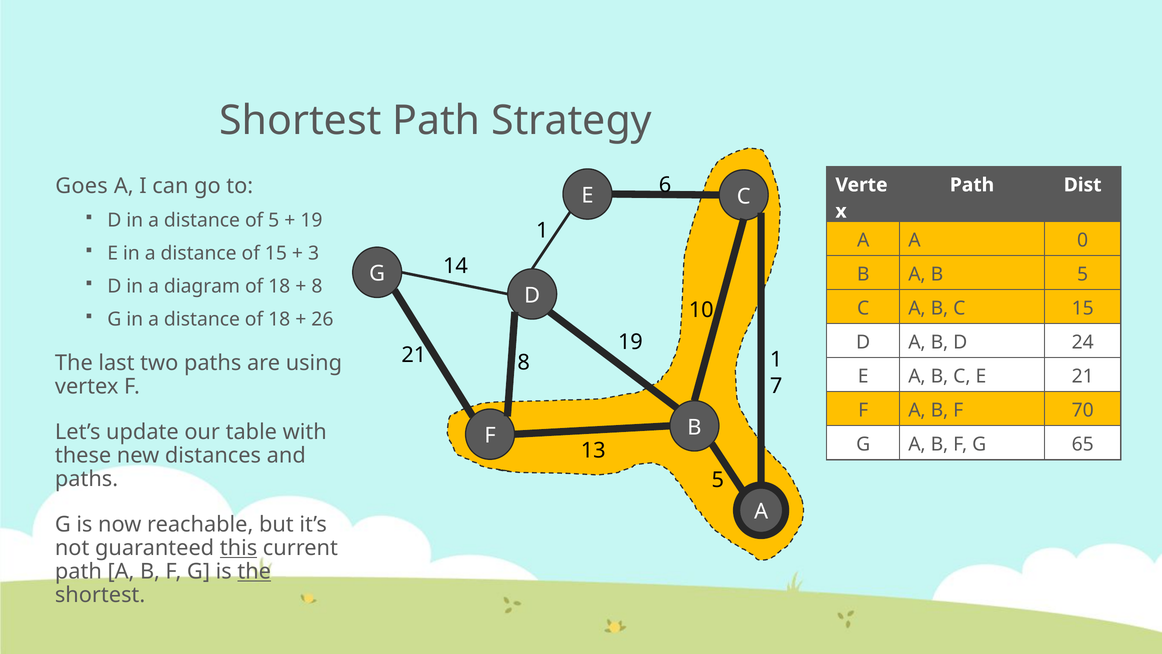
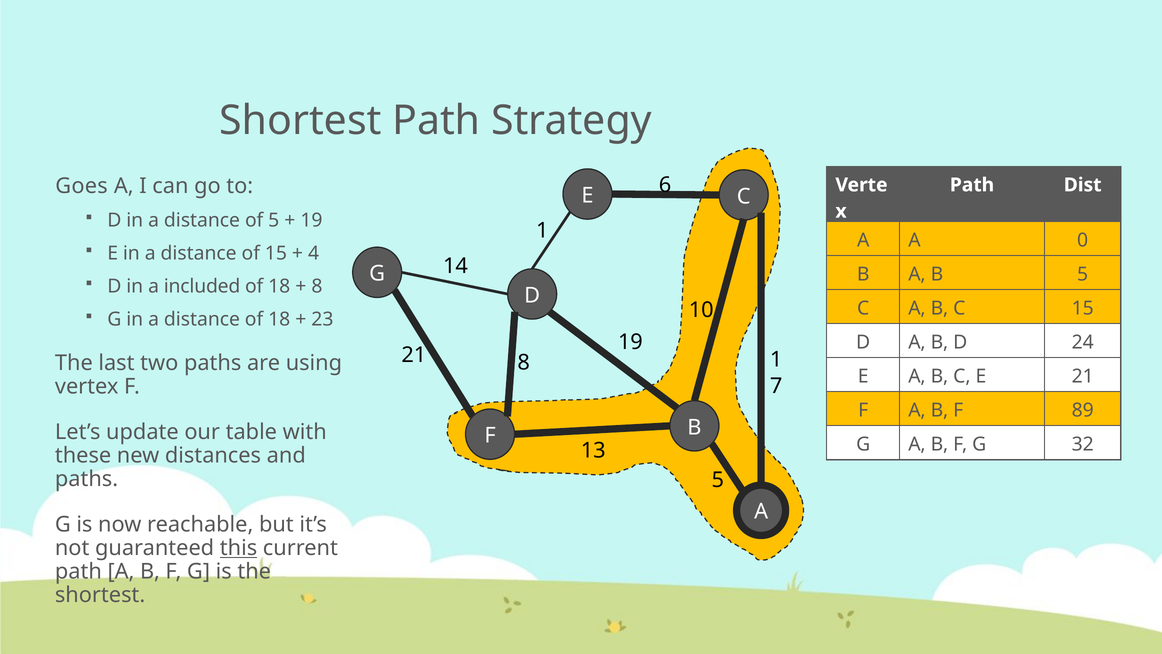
3: 3 -> 4 (314, 253)
diagram: diagram -> included (202, 286)
26: 26 -> 23 (322, 319)
70: 70 -> 89 (1083, 410)
65: 65 -> 32 (1083, 444)
the underline: present -> none (254, 571)
